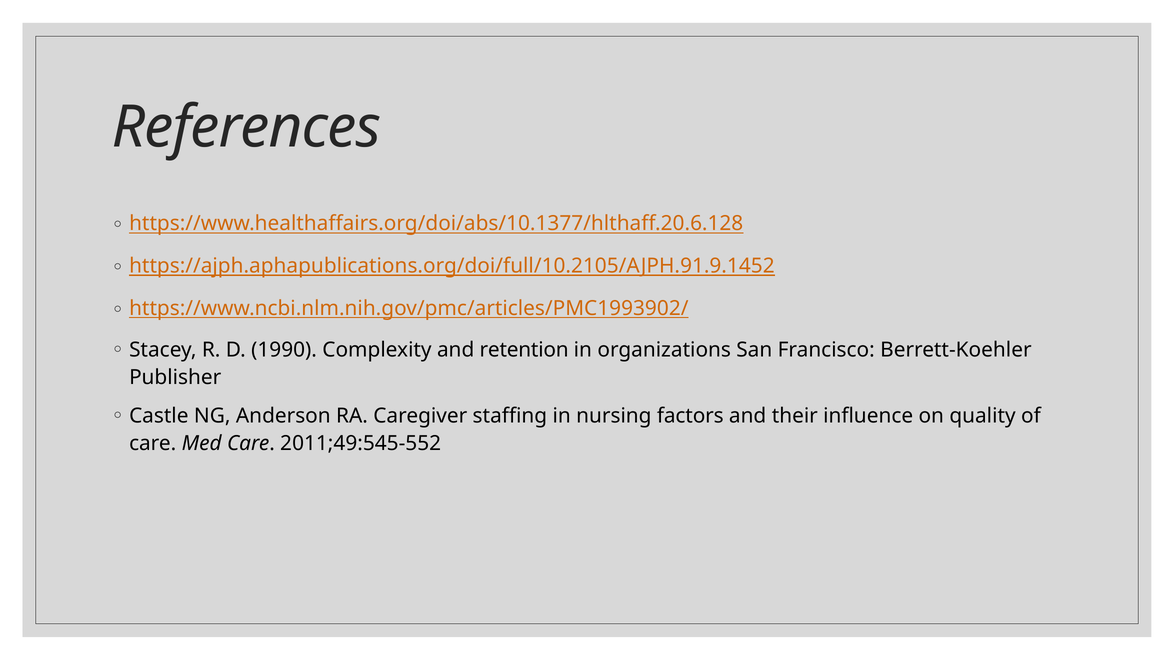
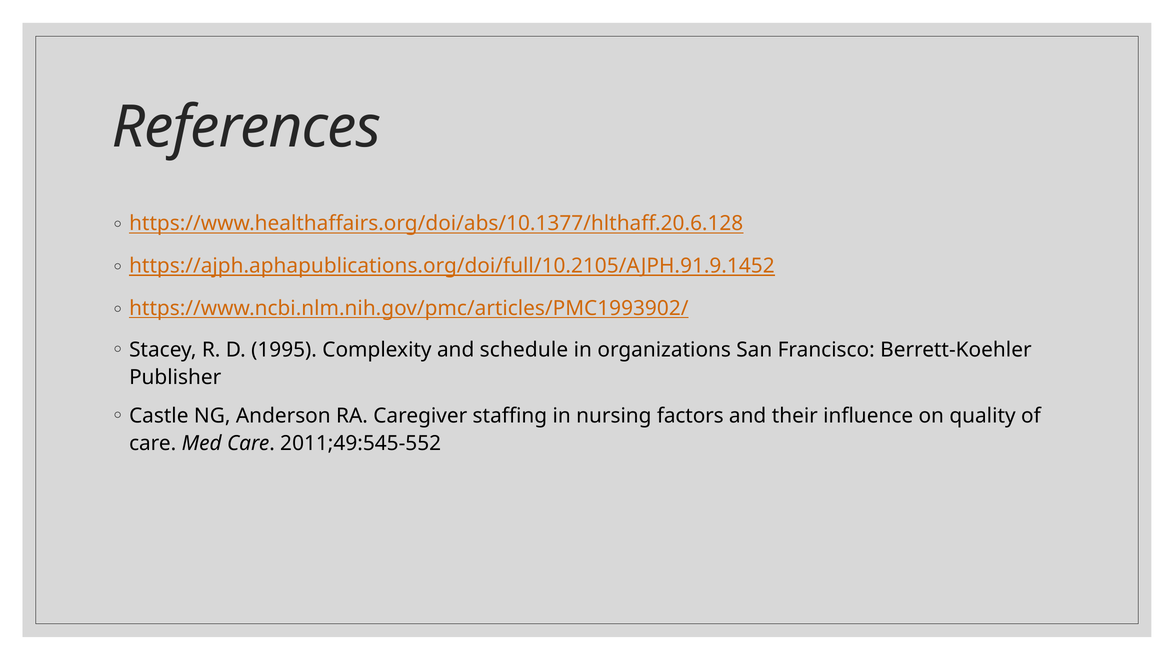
1990: 1990 -> 1995 (284, 350)
retention: retention -> schedule (524, 350)
